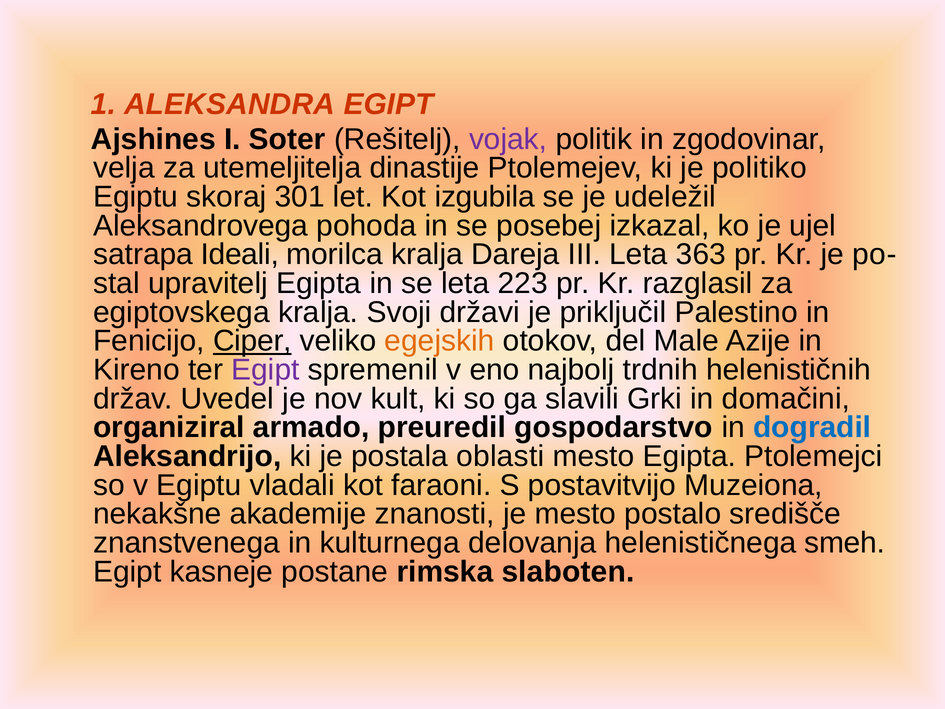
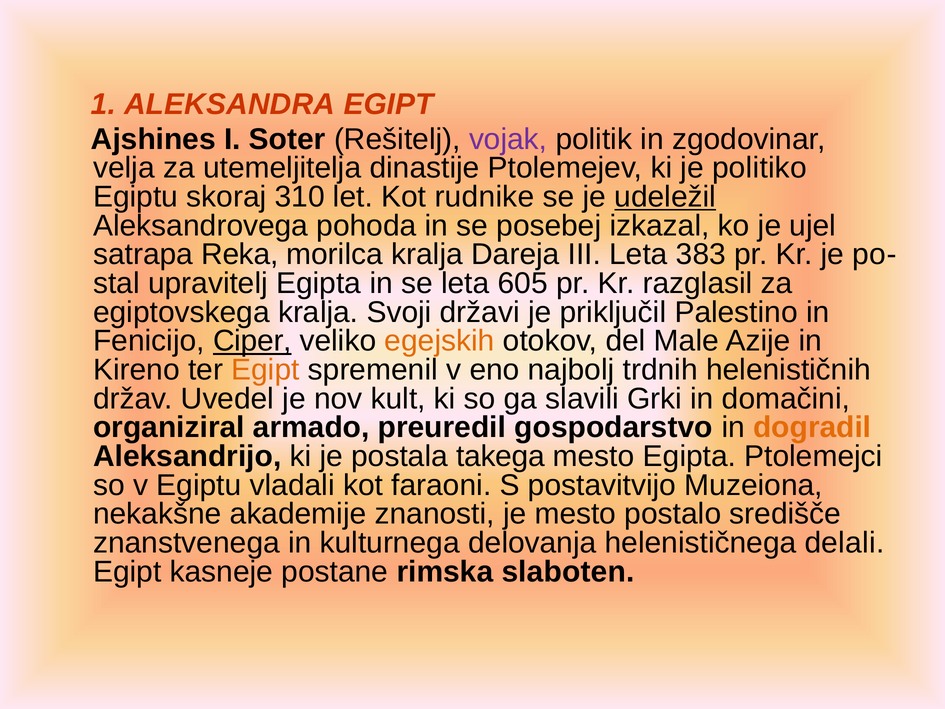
301: 301 -> 310 (300, 197)
izgubila: izgubila -> rudnike (484, 197)
udeležil underline: none -> present (665, 197)
Ideali: Ideali -> Reka (240, 254)
363: 363 -> 383 (701, 254)
223: 223 -> 605 (523, 283)
Egipt colour: purple -> orange (265, 370)
dogradil colour: blue -> orange (812, 427)
oblasti: oblasti -> takega (501, 456)
smeh: smeh -> delali (844, 543)
